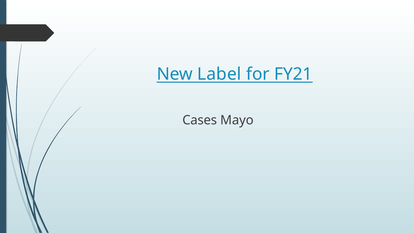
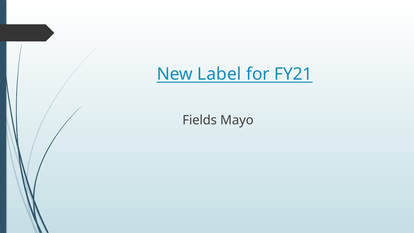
Cases: Cases -> Fields (200, 120)
